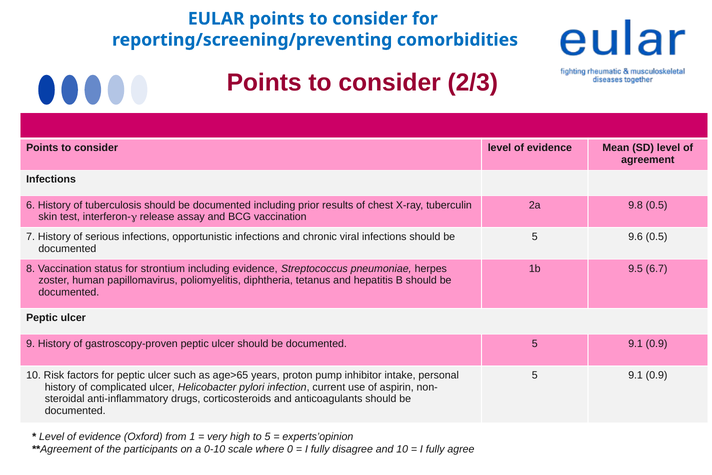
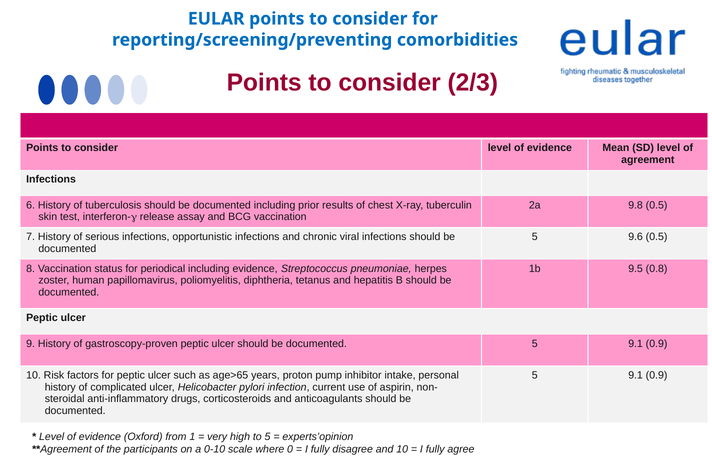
strontium: strontium -> periodical (163, 268)
6.7: 6.7 -> 0.8 (657, 268)
